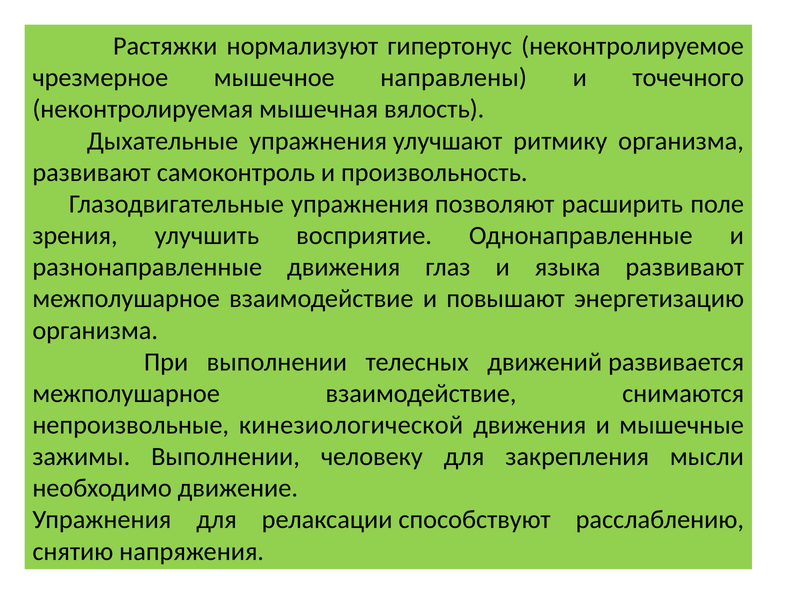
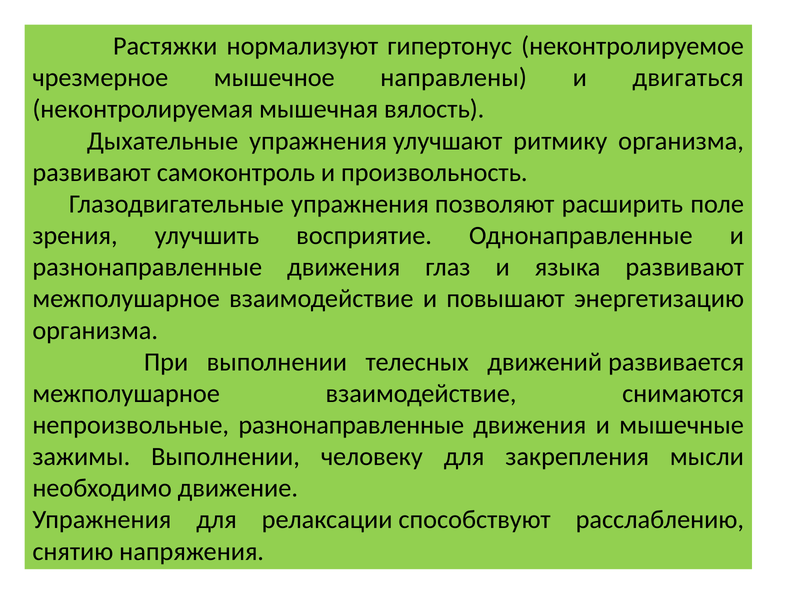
точечного: точечного -> двигаться (688, 78)
непроизвольные кинезиологической: кинезиологической -> разнонаправленные (351, 425)
